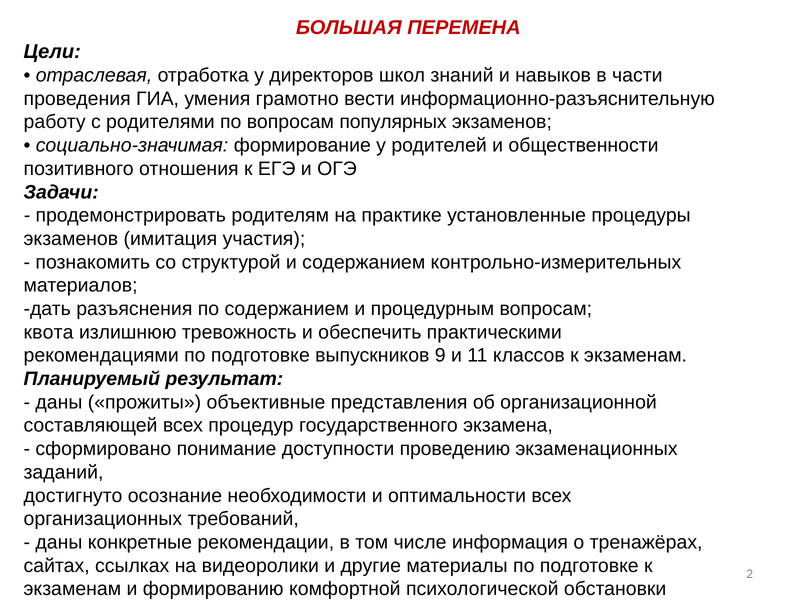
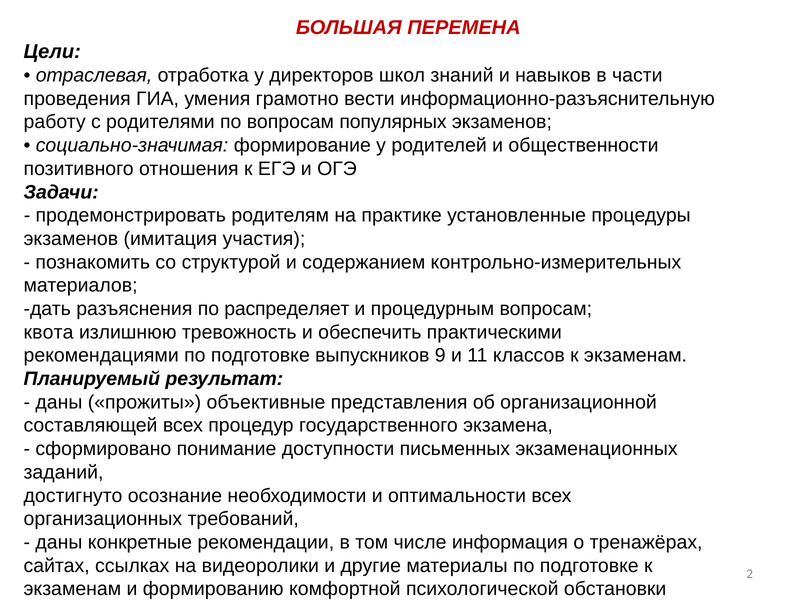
по содержанием: содержанием -> распределяет (287, 309)
проведению: проведению -> письменных (455, 449)
